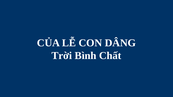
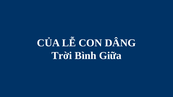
Chất: Chất -> Giữa (110, 56)
